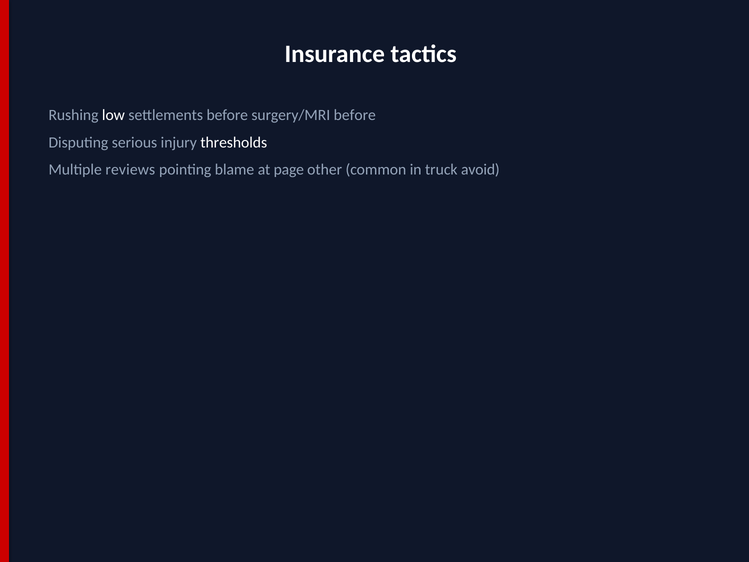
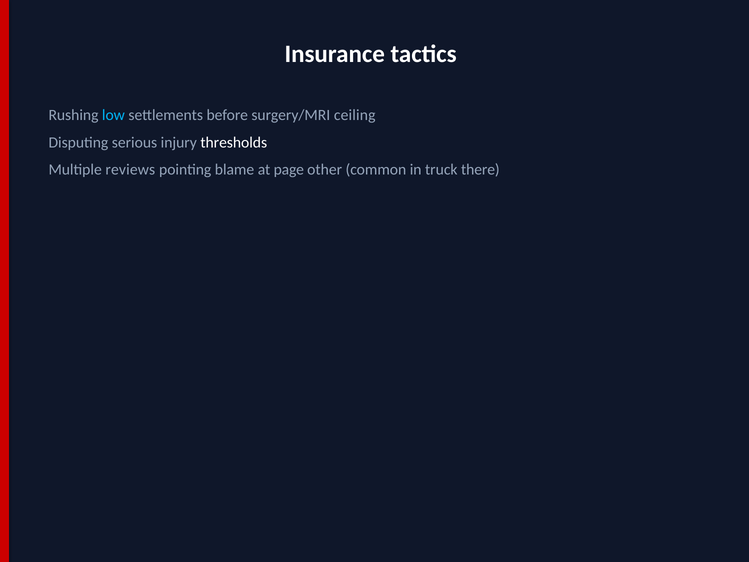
low colour: white -> light blue (113, 115)
surgery/MRI before: before -> ceiling (355, 115)
avoid: avoid -> there (480, 169)
